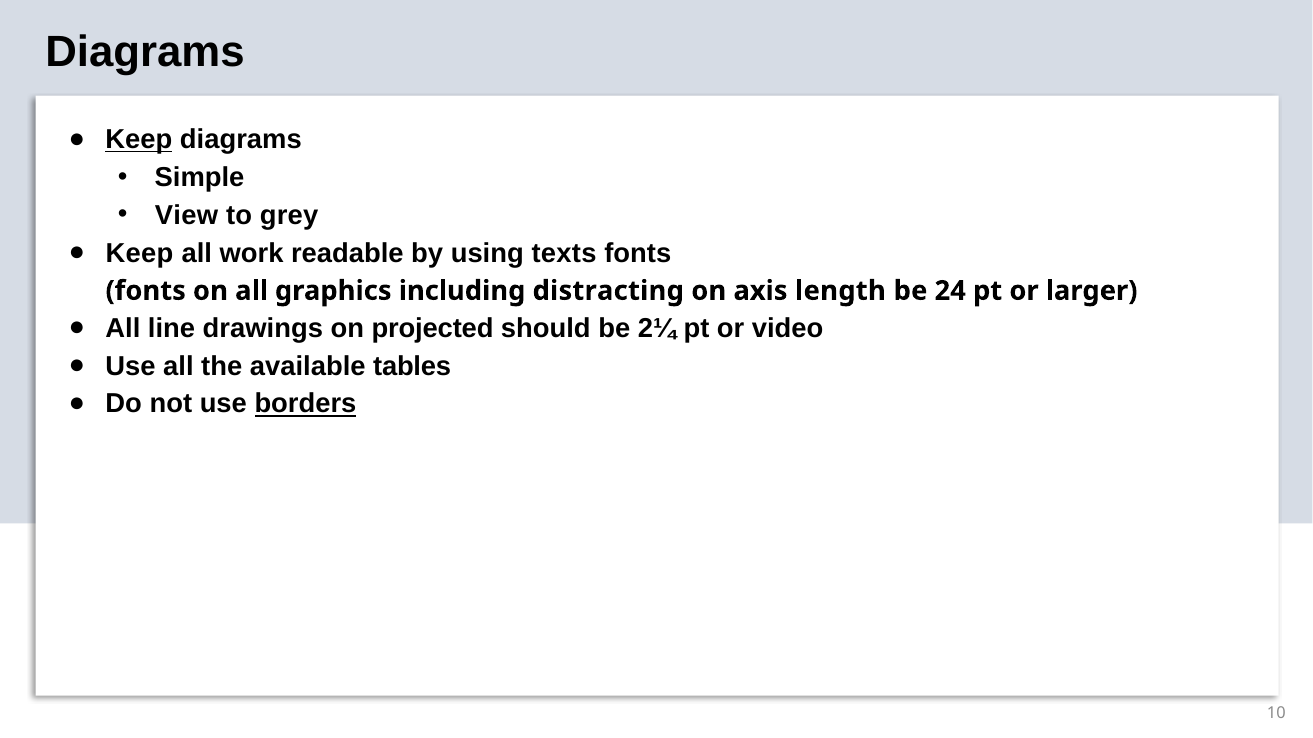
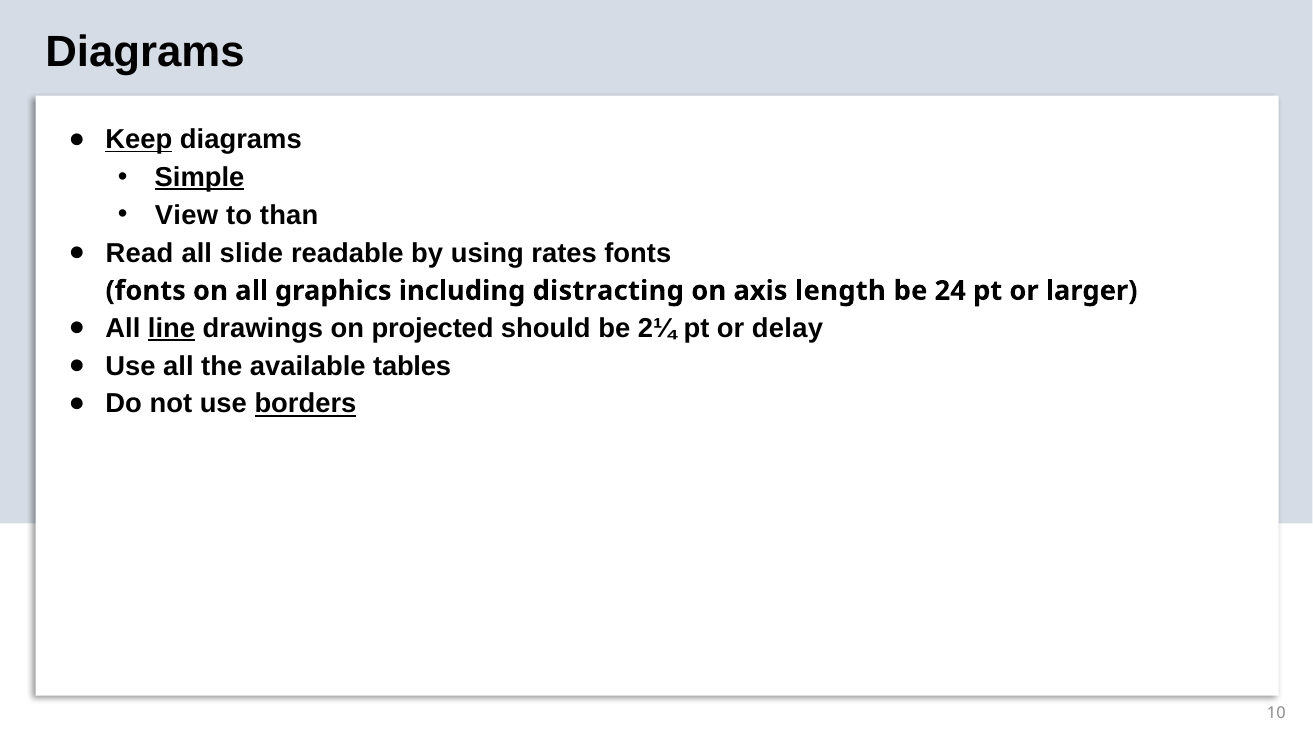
Simple underline: none -> present (200, 178)
grey: grey -> than (289, 215)
Keep: Keep -> Read (140, 253)
work: work -> slide (251, 253)
texts: texts -> rates (564, 253)
line underline: none -> present (172, 329)
video: video -> delay (788, 329)
